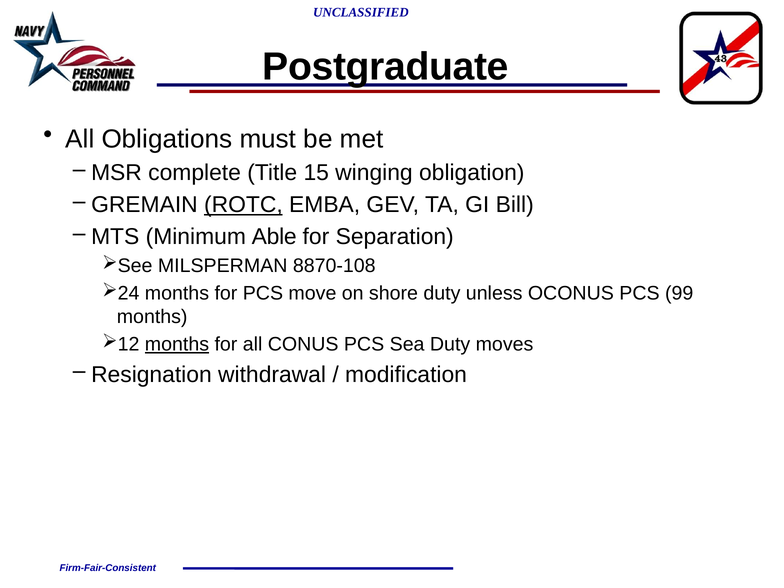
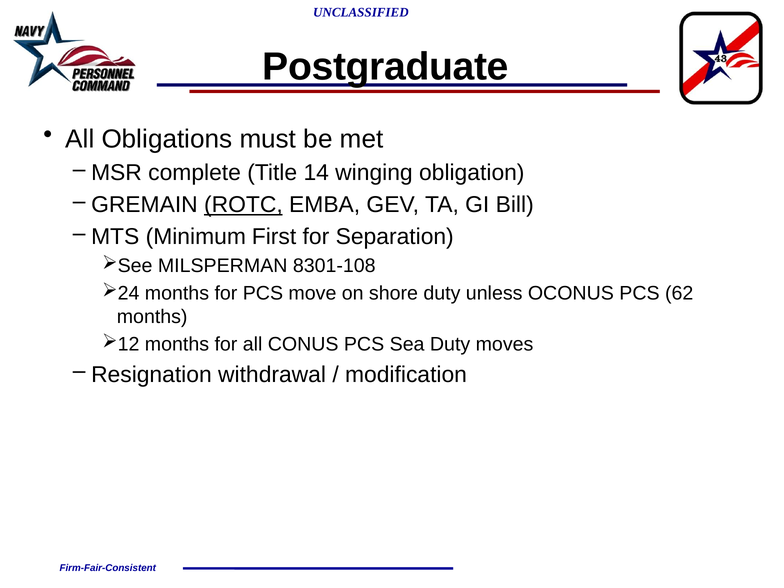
15: 15 -> 14 (316, 173)
Able: Able -> First (274, 237)
8870-108: 8870-108 -> 8301-108 (334, 266)
99: 99 -> 62 (679, 293)
months underline: present -> none (177, 344)
